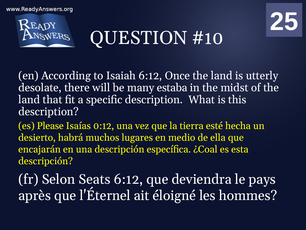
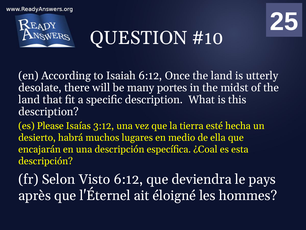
estaba: estaba -> portes (172, 88)
0:12: 0:12 -> 3:12 (104, 126)
Seats: Seats -> Visto (95, 179)
